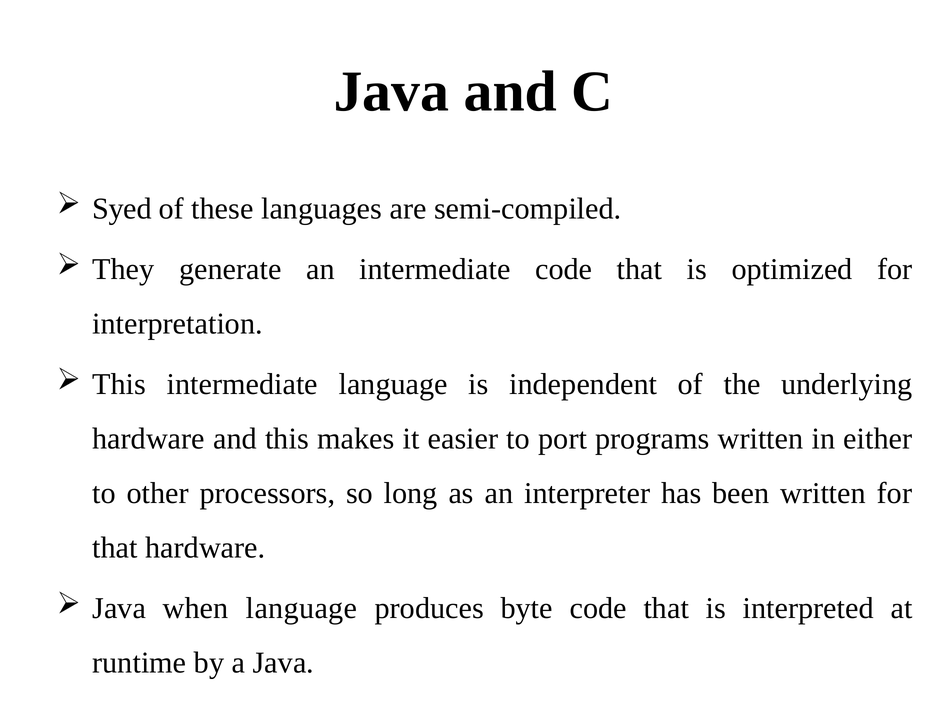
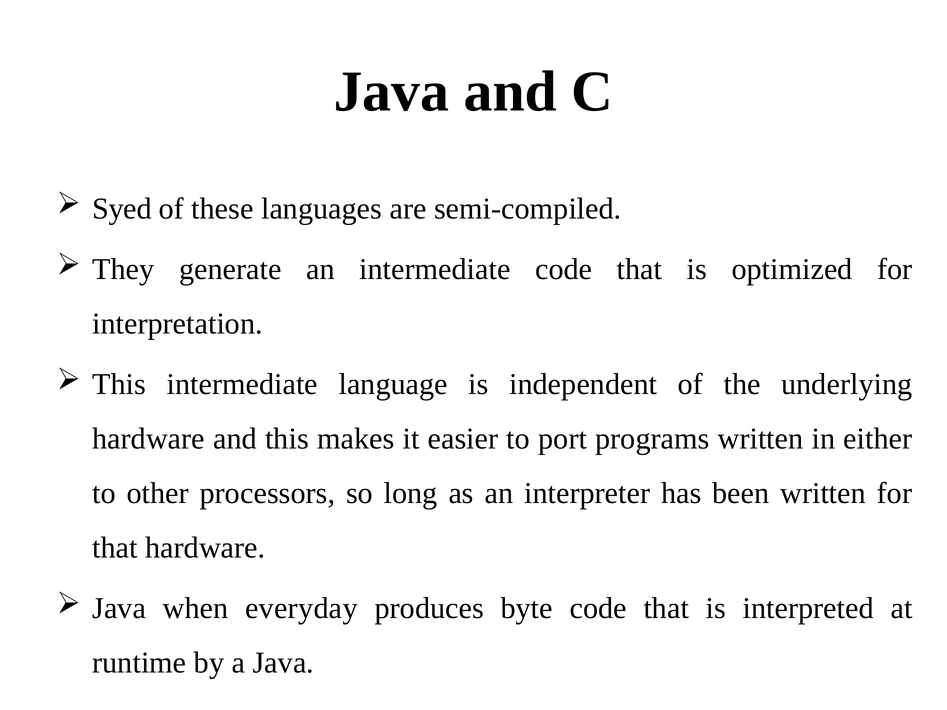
when language: language -> everyday (302, 609)
